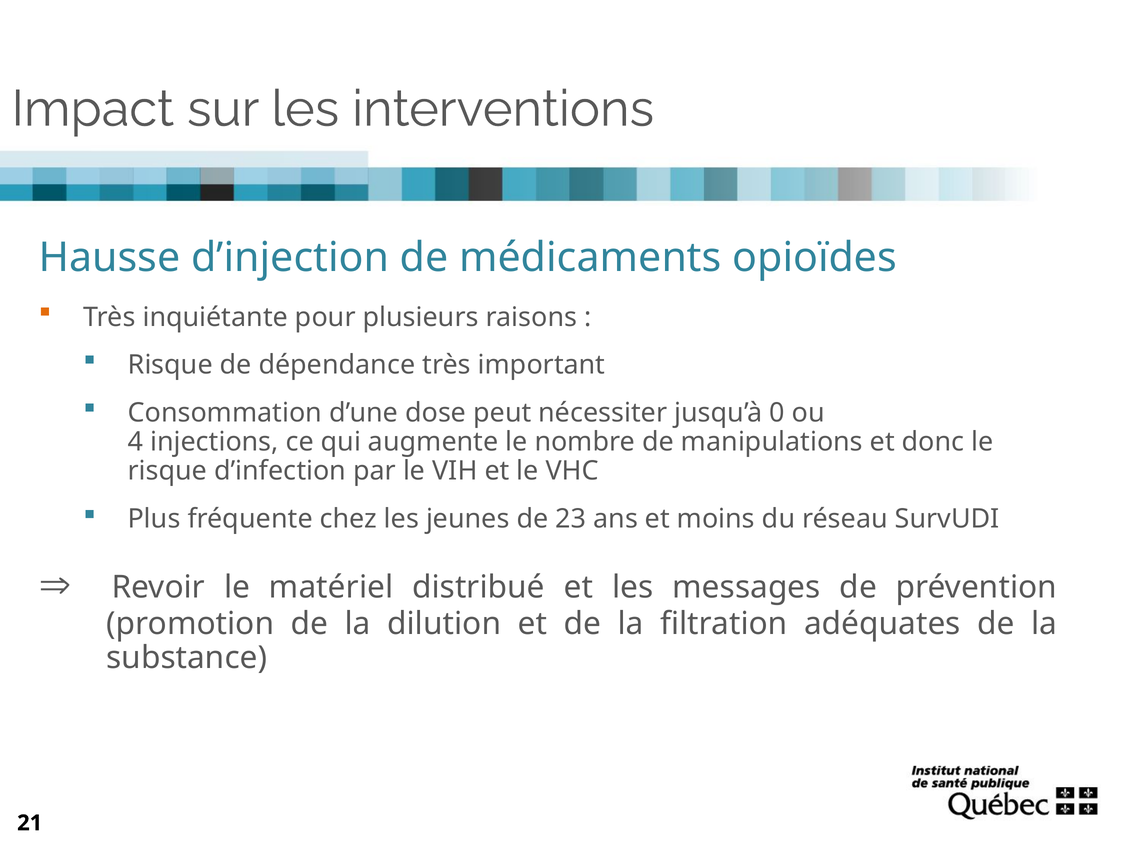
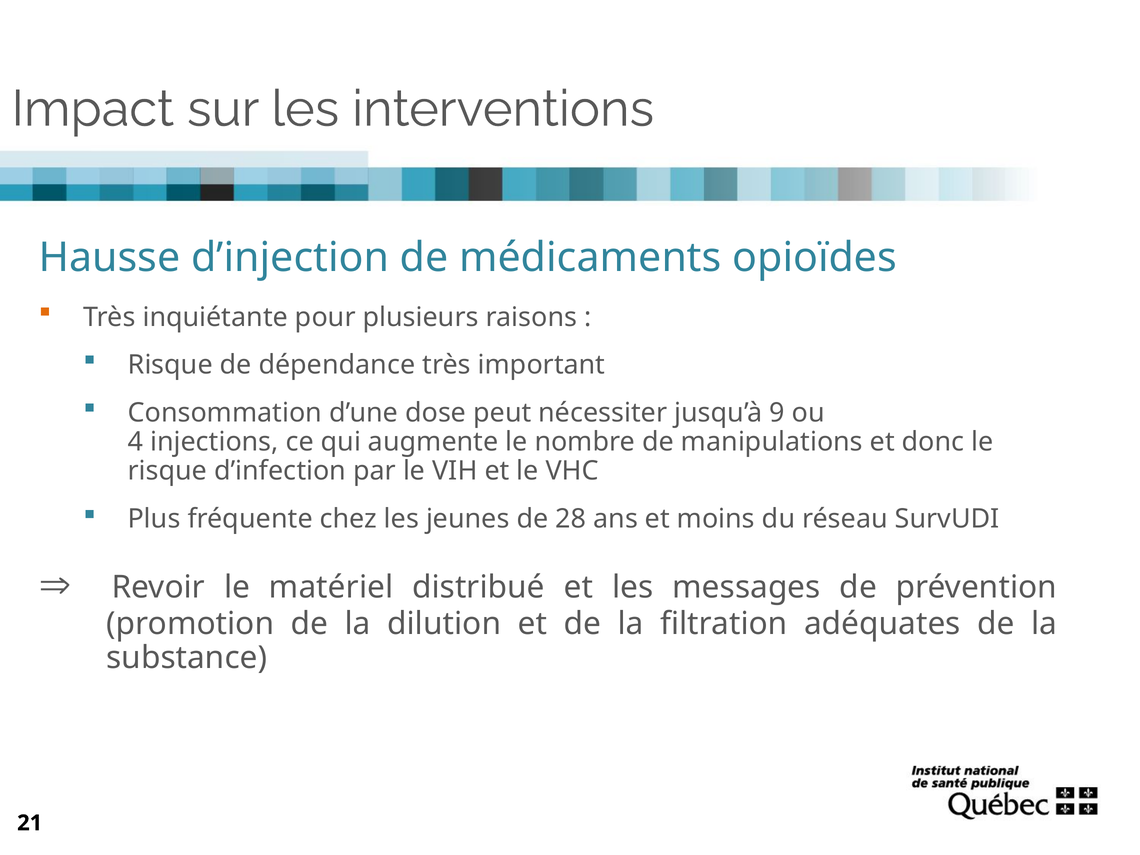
0: 0 -> 9 (777, 413)
23: 23 -> 28 (571, 519)
